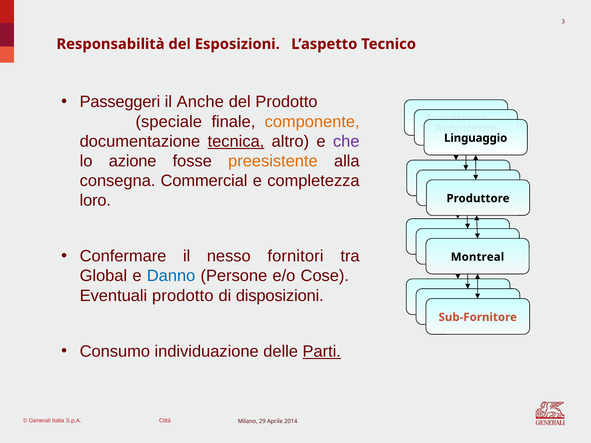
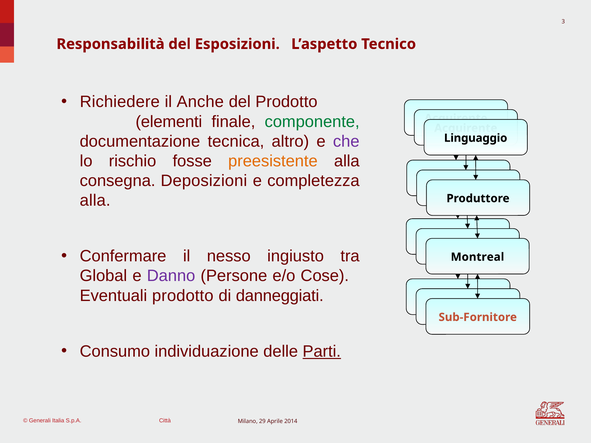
Passeggeri: Passeggeri -> Richiedere (120, 102)
speciale: speciale -> elementi (169, 122)
componente colour: orange -> green (312, 122)
tecnica underline: present -> none (236, 141)
azione: azione -> rischio (133, 161)
Commercial: Commercial -> Deposizioni (204, 181)
loro: loro -> alla (95, 200)
fornitori: fornitori -> ingiusto (296, 256)
Danno colour: blue -> purple (171, 276)
disposizioni: disposizioni -> danneggiati (280, 296)
